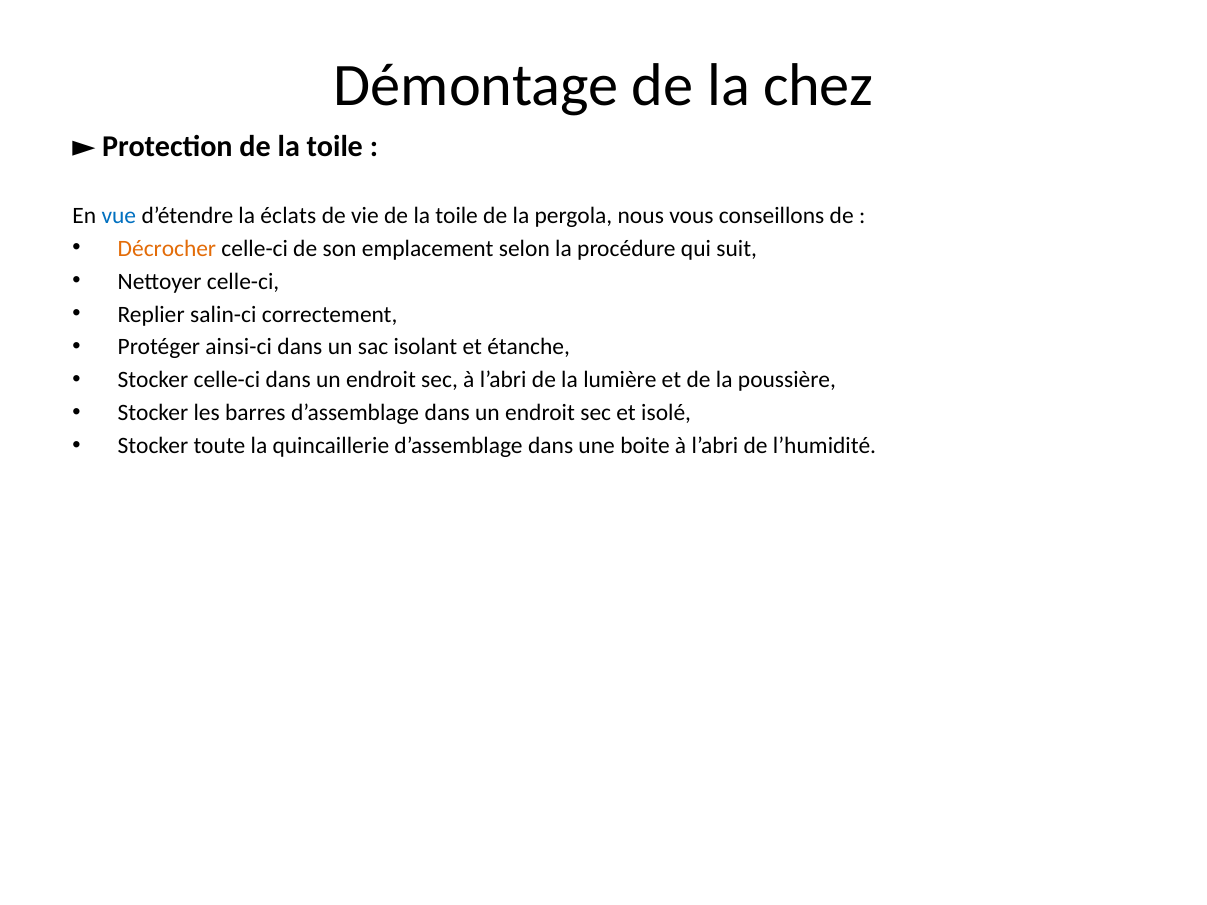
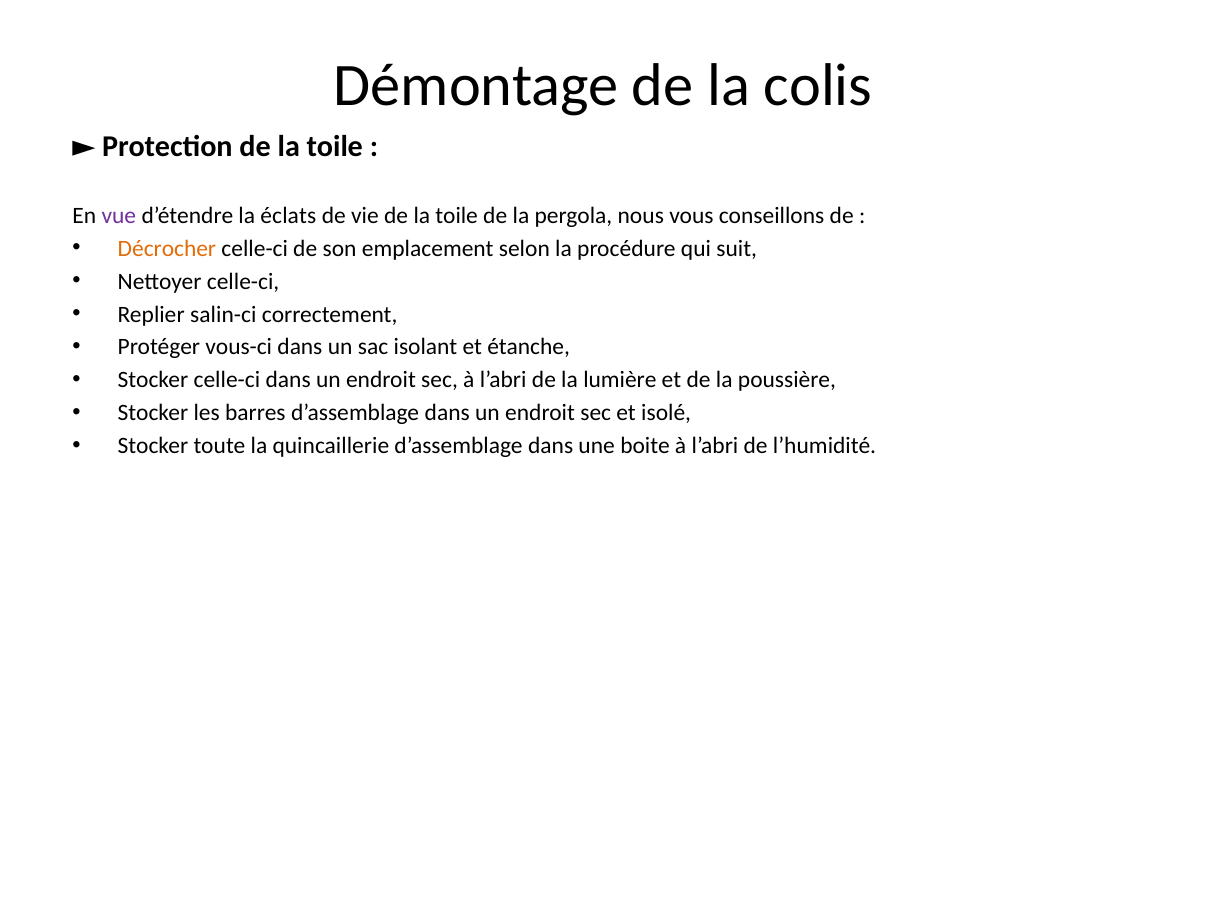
chez: chez -> colis (818, 86)
vue colour: blue -> purple (119, 216)
ainsi-ci: ainsi-ci -> vous-ci (239, 347)
